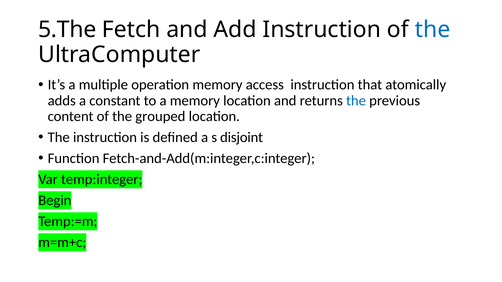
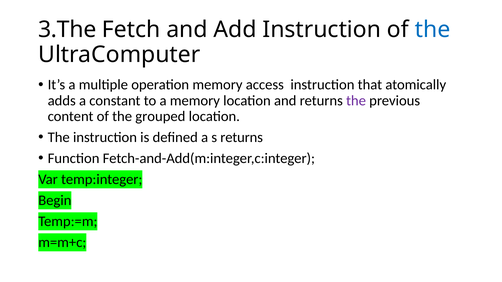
5.The: 5.The -> 3.The (67, 30)
the colour: blue -> purple (356, 101)
s disjoint: disjoint -> returns (242, 138)
